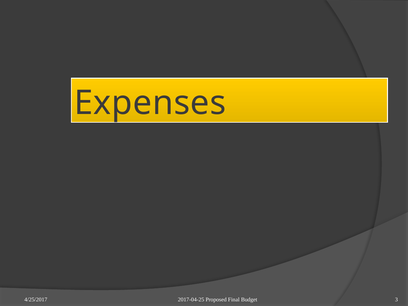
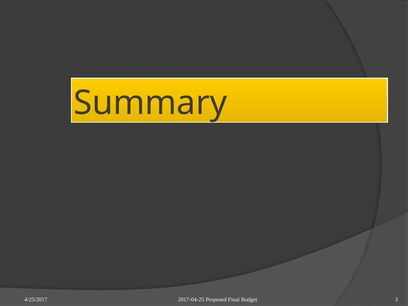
Expenses: Expenses -> Summary (150, 103)
